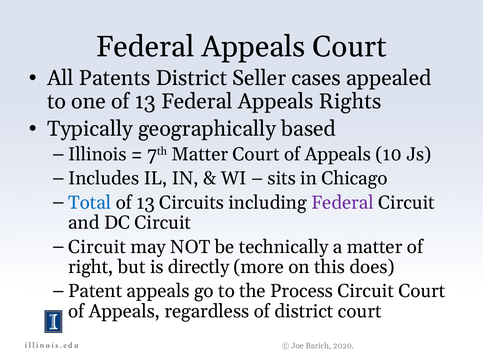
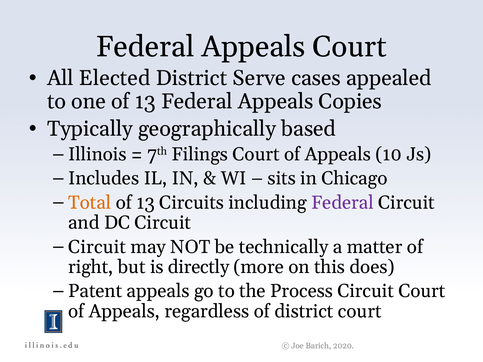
Patents: Patents -> Elected (115, 78)
Seller: Seller -> Serve (259, 78)
Rights: Rights -> Copies (350, 101)
7th Matter: Matter -> Filings (200, 155)
Total colour: blue -> orange (90, 203)
